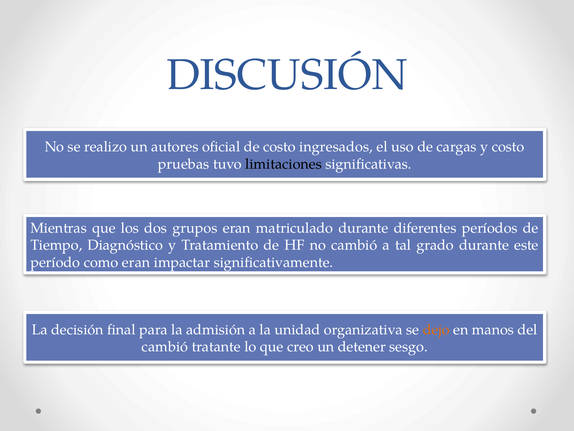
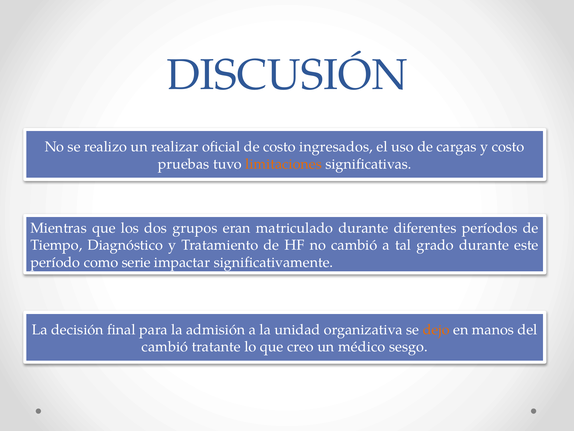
autores: autores -> realizar (175, 147)
limitaciones colour: black -> orange (284, 164)
como eran: eran -> serie (136, 262)
detener: detener -> médico (362, 346)
